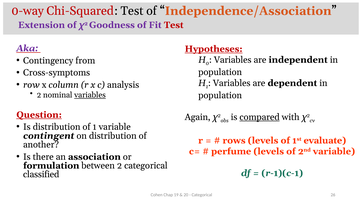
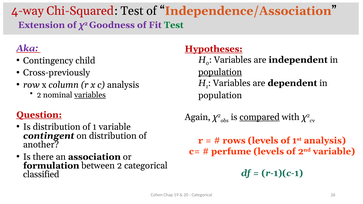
0-way: 0-way -> 4-way (28, 11)
Test colour: red -> green (174, 25)
from: from -> child (85, 61)
Cross-symptoms: Cross-symptoms -> Cross-previously (57, 73)
population underline: none -> present (220, 72)
1st evaluate: evaluate -> analysis (325, 141)
